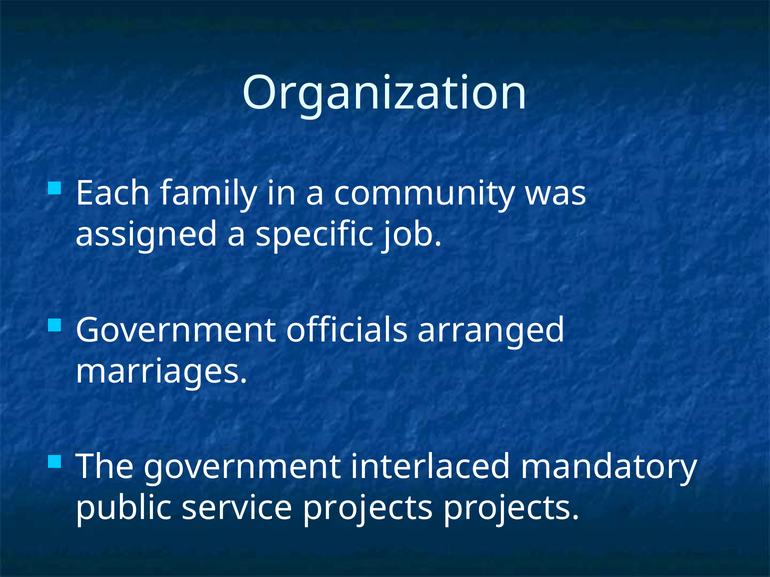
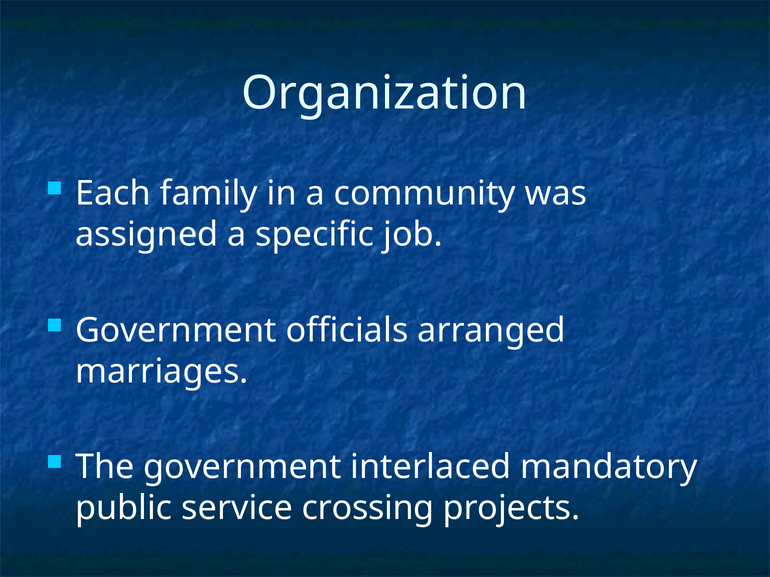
service projects: projects -> crossing (368, 509)
